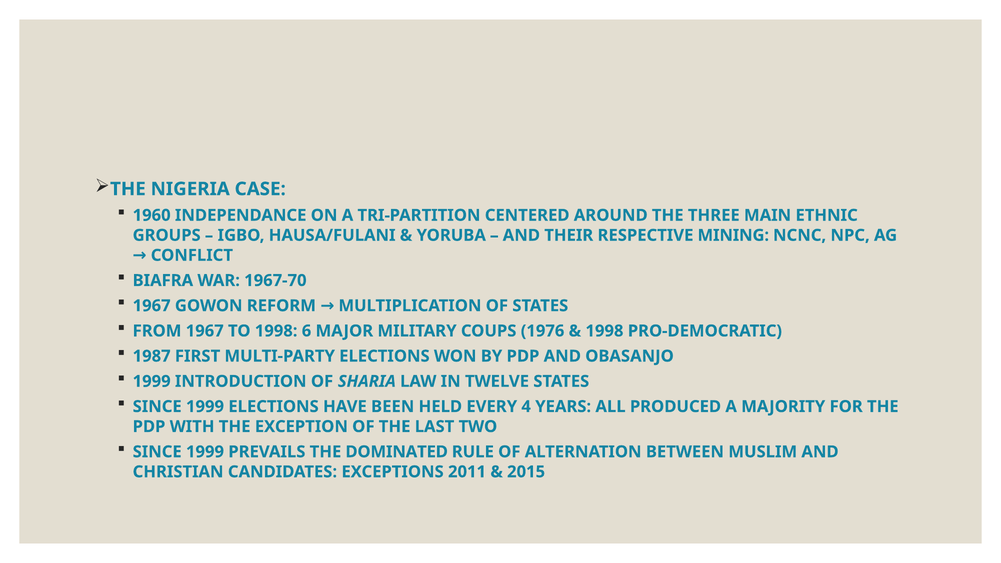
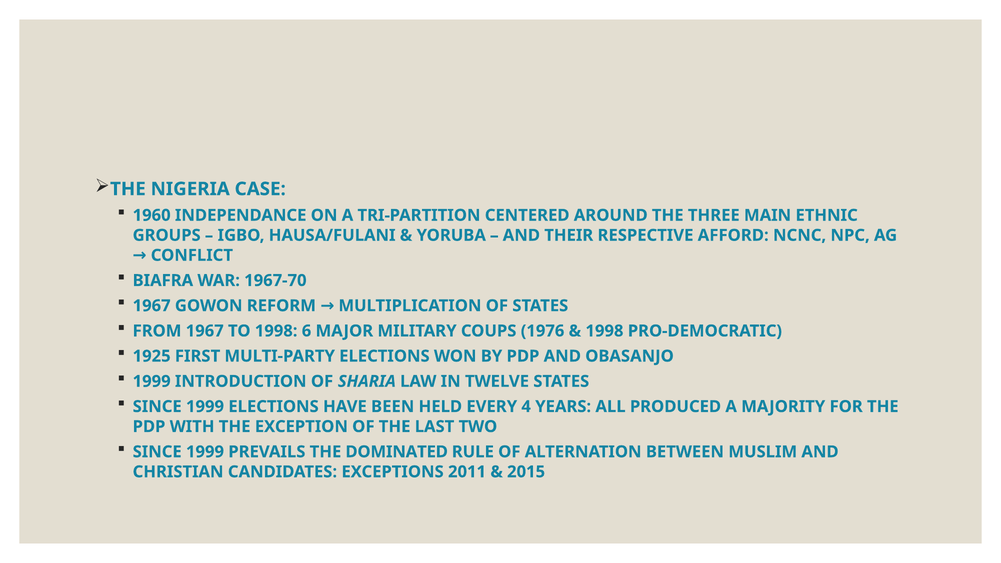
MINING: MINING -> AFFORD (733, 235)
1987: 1987 -> 1925 (152, 356)
